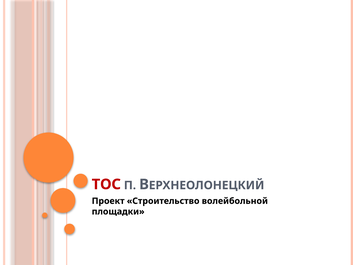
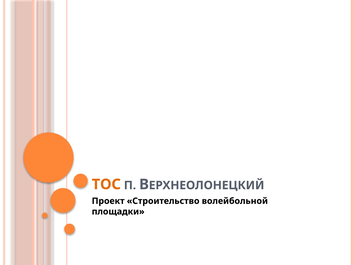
ТОС colour: red -> orange (106, 184)
